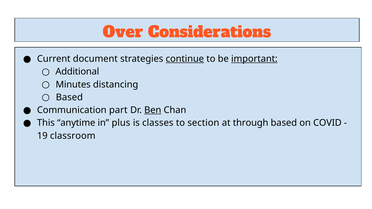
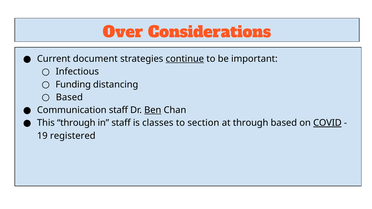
important underline: present -> none (254, 59)
Additional: Additional -> Infectious (77, 72)
Minutes: Minutes -> Funding (73, 85)
Communication part: part -> staff (118, 110)
This anytime: anytime -> through (76, 123)
in plus: plus -> staff (121, 123)
COVID underline: none -> present (327, 123)
classroom: classroom -> registered (73, 136)
